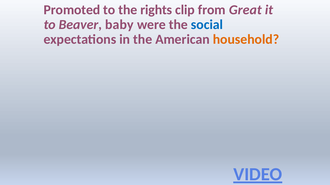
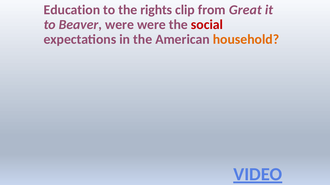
Promoted: Promoted -> Education (72, 10)
Beaver baby: baby -> were (119, 25)
social colour: blue -> red (207, 25)
